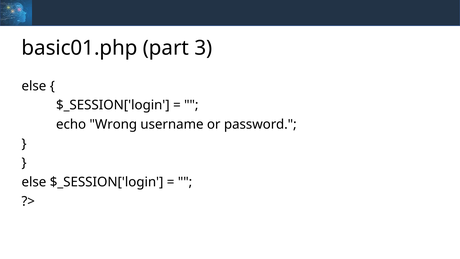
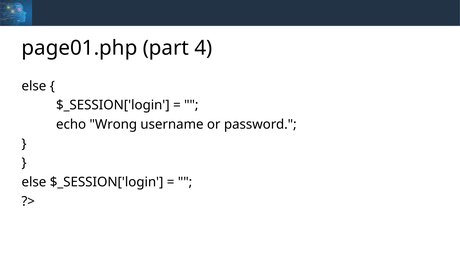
basic01.php: basic01.php -> page01.php (79, 48)
3: 3 -> 4 (203, 48)
